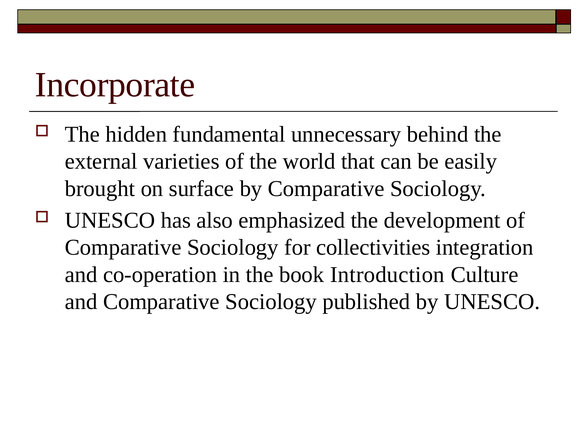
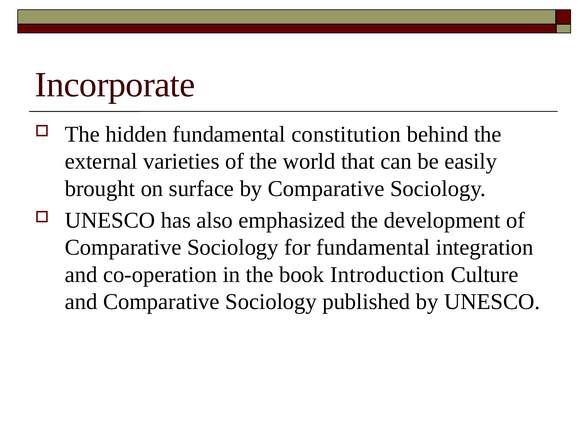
unnecessary: unnecessary -> constitution (346, 134)
for collectivities: collectivities -> fundamental (373, 248)
